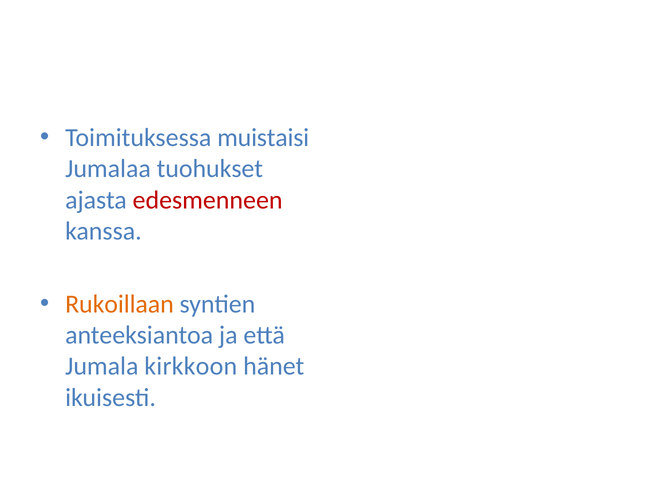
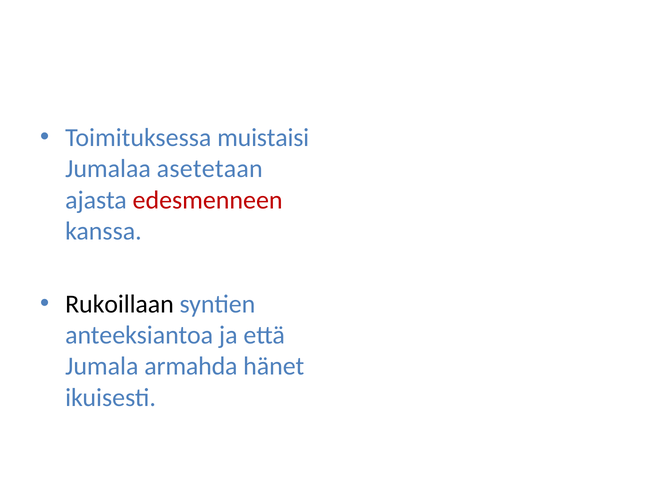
tuohukset: tuohukset -> asetetaan (210, 169)
Rukoillaan colour: orange -> black (119, 304)
kirkkoon: kirkkoon -> armahda (191, 366)
